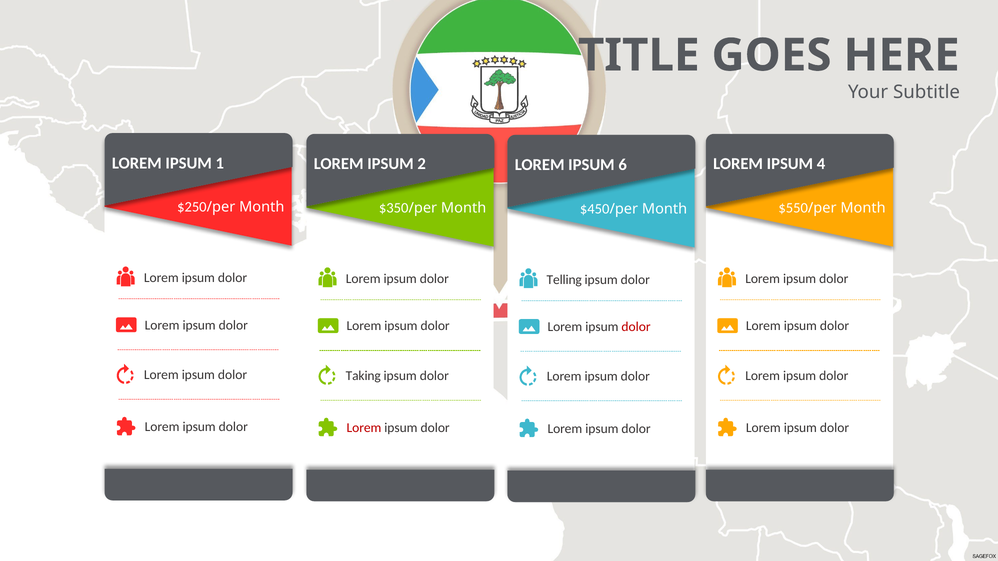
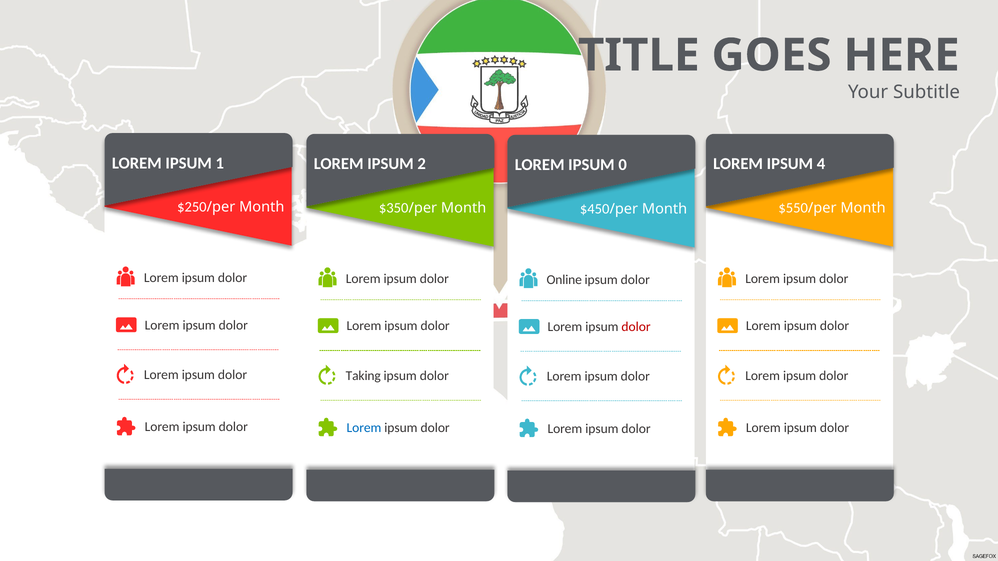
6: 6 -> 0 (623, 165)
Telling: Telling -> Online (564, 280)
Lorem colour: red -> blue (364, 428)
